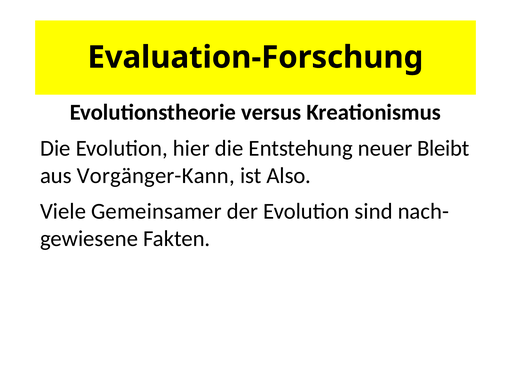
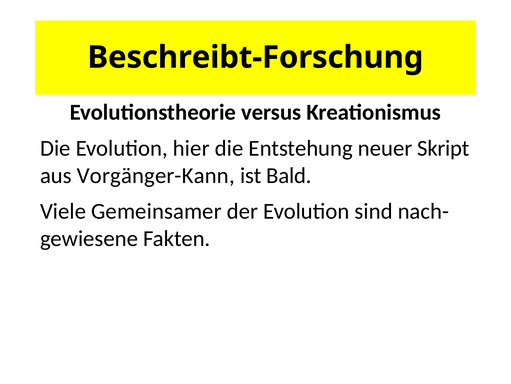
Evaluation-Forschung: Evaluation-Forschung -> Beschreibt-Forschung (255, 57)
Bleibt: Bleibt -> Skript (443, 148)
Also: Also -> Bald (289, 175)
